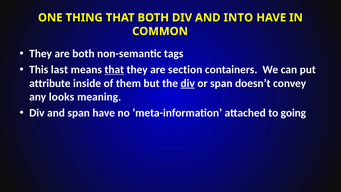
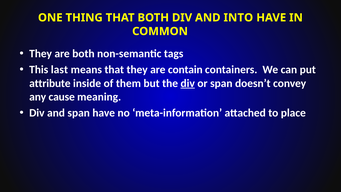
that underline: present -> none (114, 70)
section: section -> contain (185, 70)
looks: looks -> cause (62, 97)
going: going -> place (293, 113)
